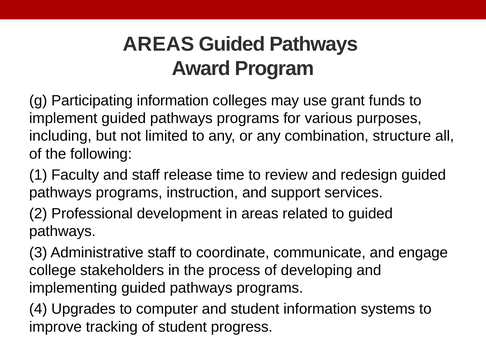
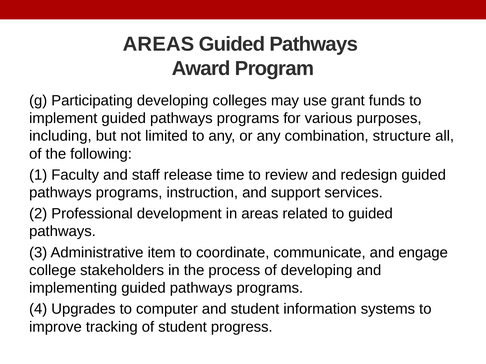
Participating information: information -> developing (173, 101)
Administrative staff: staff -> item (162, 253)
